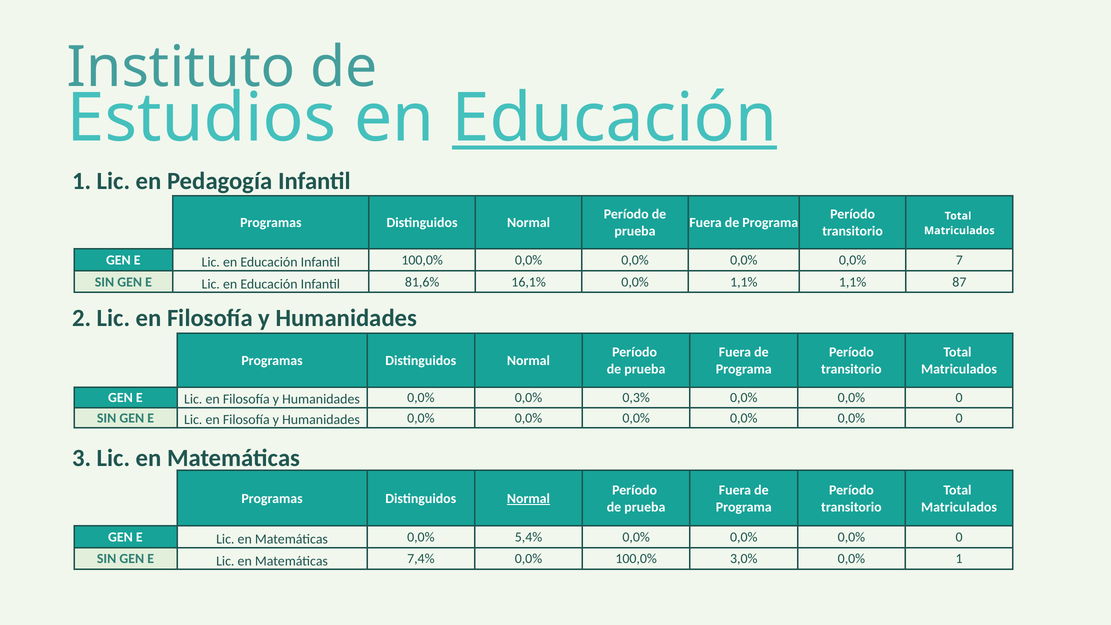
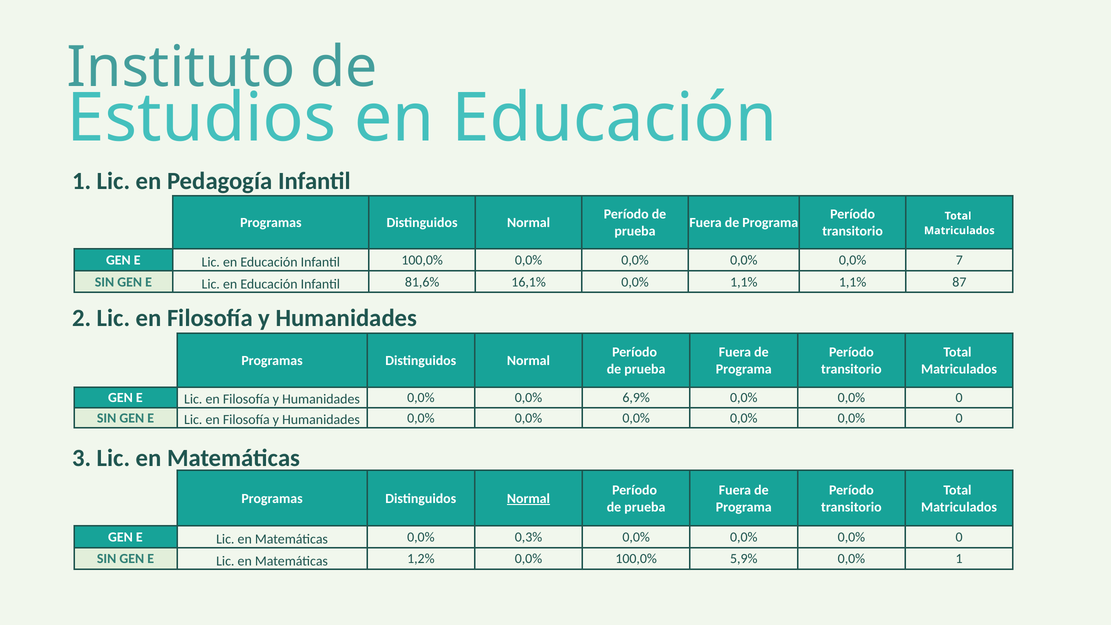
Educación underline: present -> none (614, 118)
0,3%: 0,3% -> 6,9% (636, 398)
5,4%: 5,4% -> 0,3% (528, 537)
7,4%: 7,4% -> 1,2% (421, 559)
3,0%: 3,0% -> 5,9% (744, 559)
